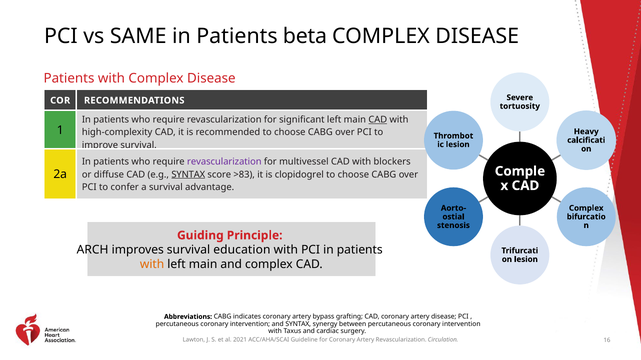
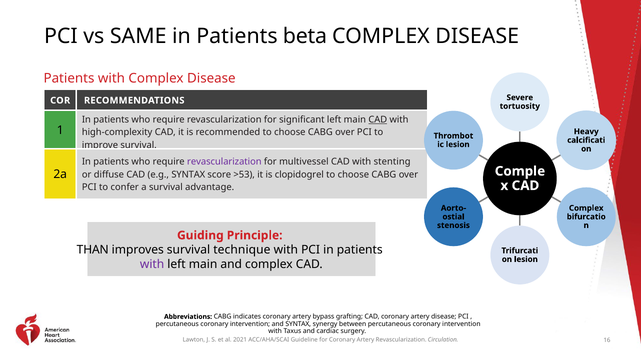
blockers: blockers -> stenting (392, 162)
SYNTAX underline: present -> none (188, 175)
>83: >83 -> >53 (244, 175)
ARCH: ARCH -> THAN (93, 250)
education: education -> technique (242, 250)
with colour: orange -> purple (152, 265)
